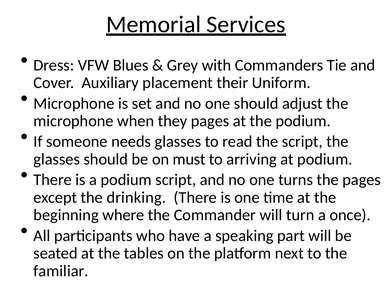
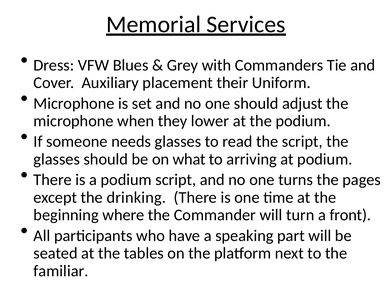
they pages: pages -> lower (210, 121)
must: must -> what (189, 159)
once: once -> front (350, 215)
